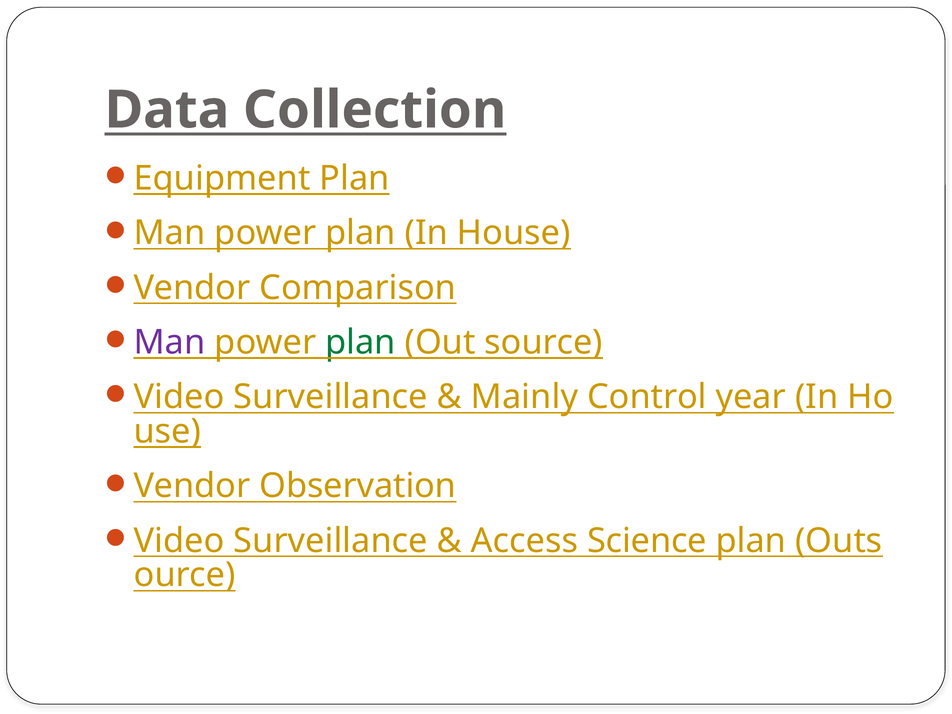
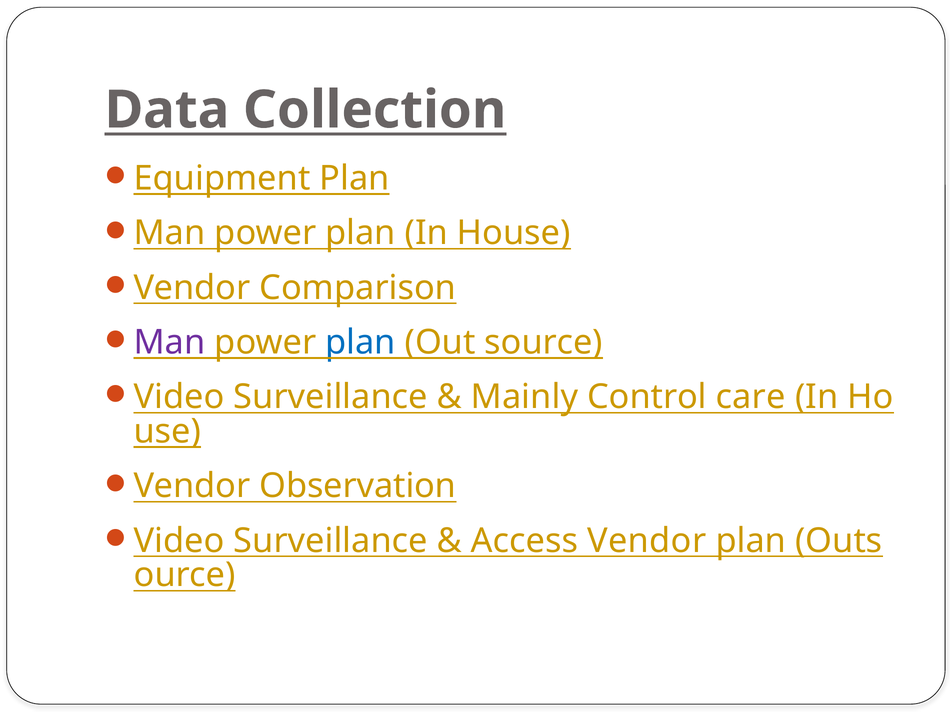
plan colour: green -> blue (360, 342)
year: year -> care (751, 397)
Access Science: Science -> Vendor (647, 541)
